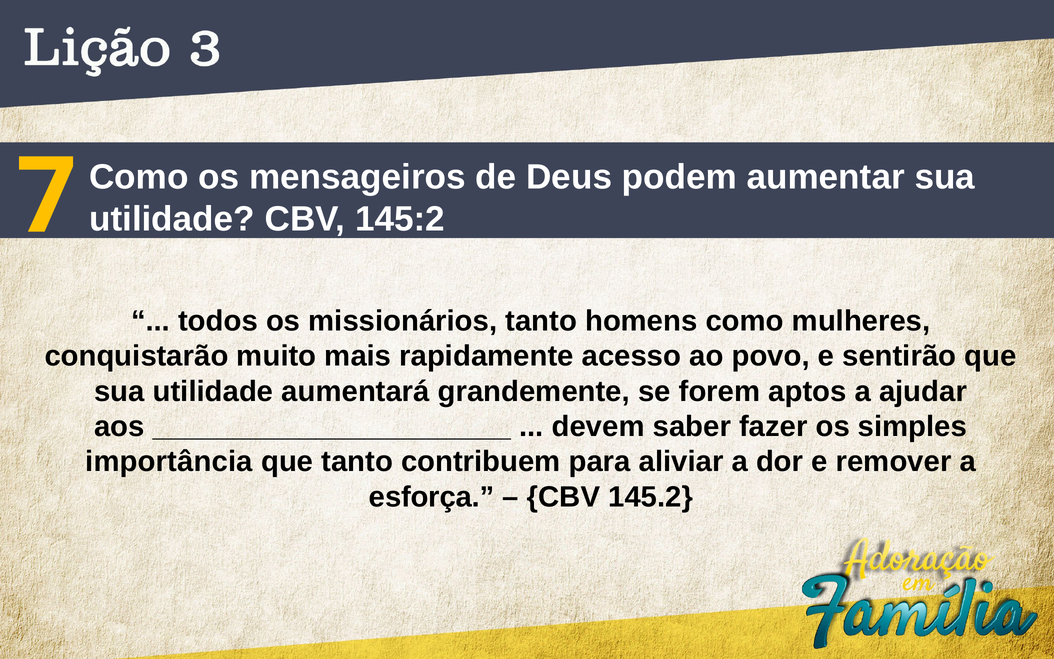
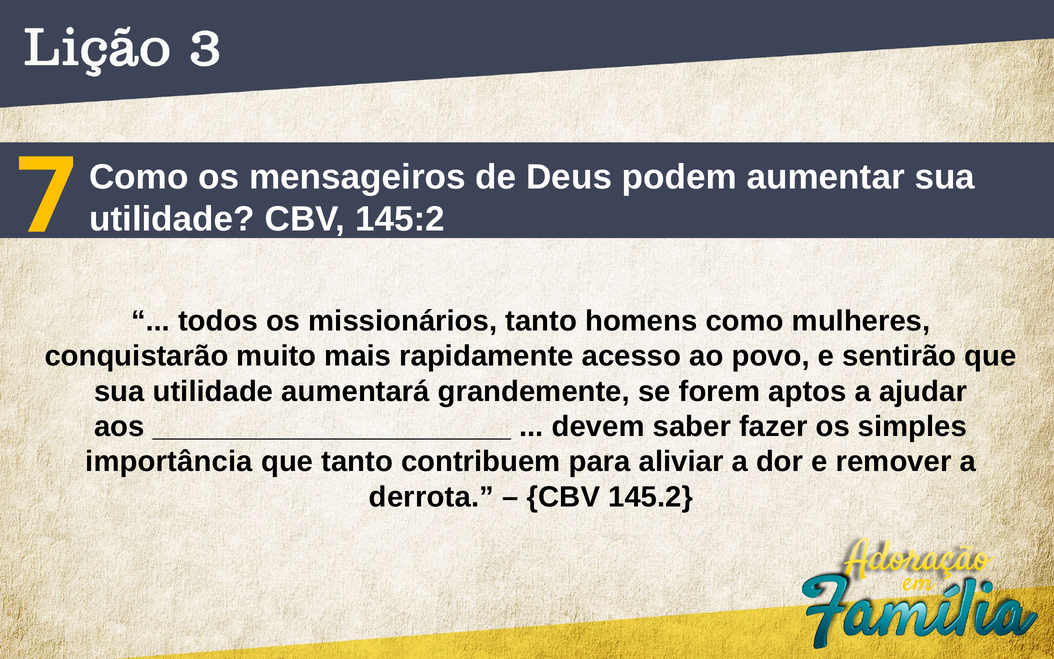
esforça: esforça -> derrota (432, 497)
